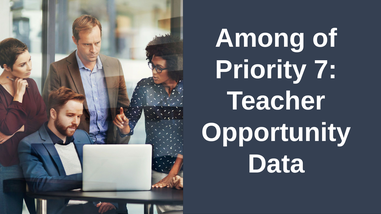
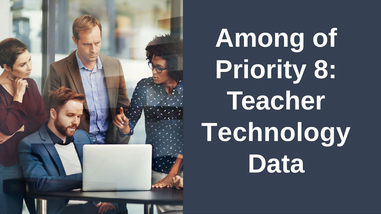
7: 7 -> 8 (326, 70)
Opportunity: Opportunity -> Technology (276, 133)
